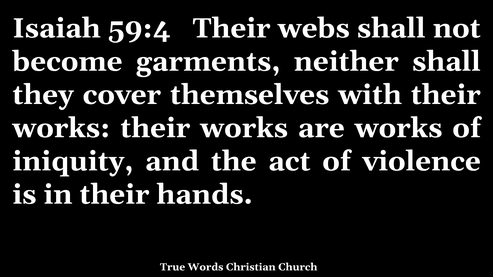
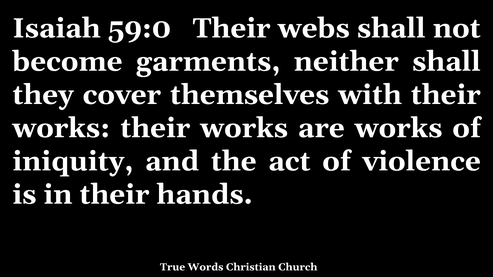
59:4: 59:4 -> 59:0 (139, 28)
